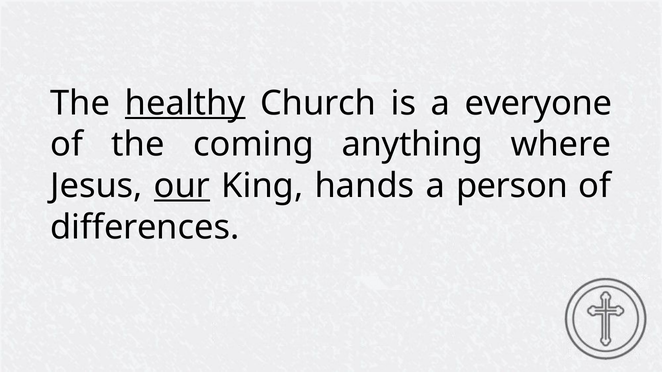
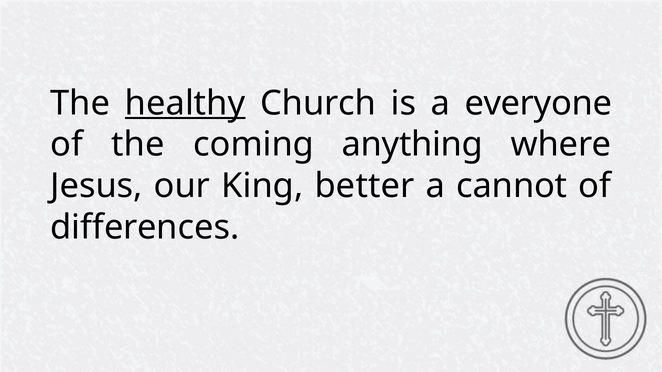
our underline: present -> none (182, 186)
hands: hands -> better (365, 186)
person: person -> cannot (512, 186)
